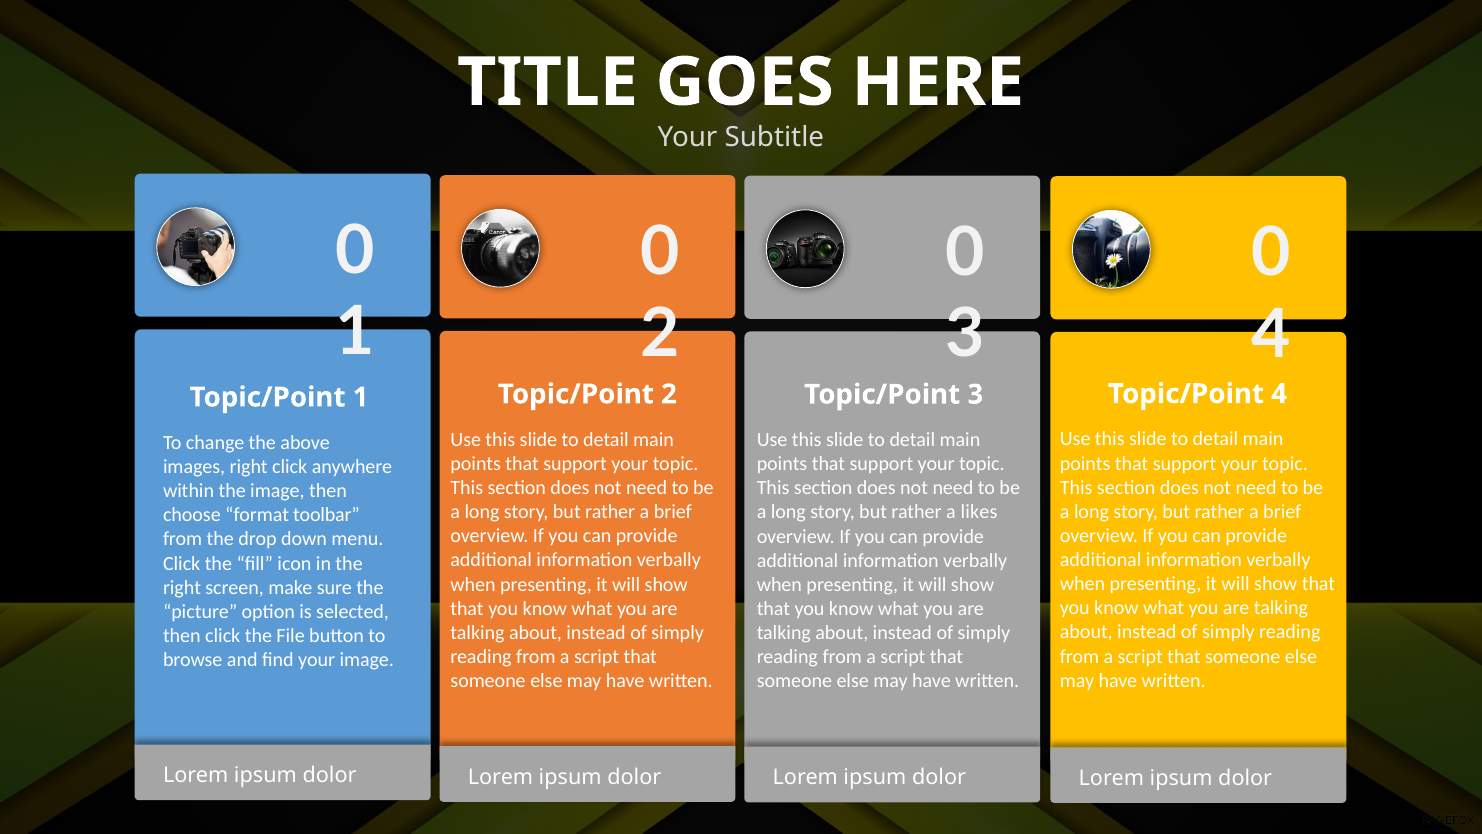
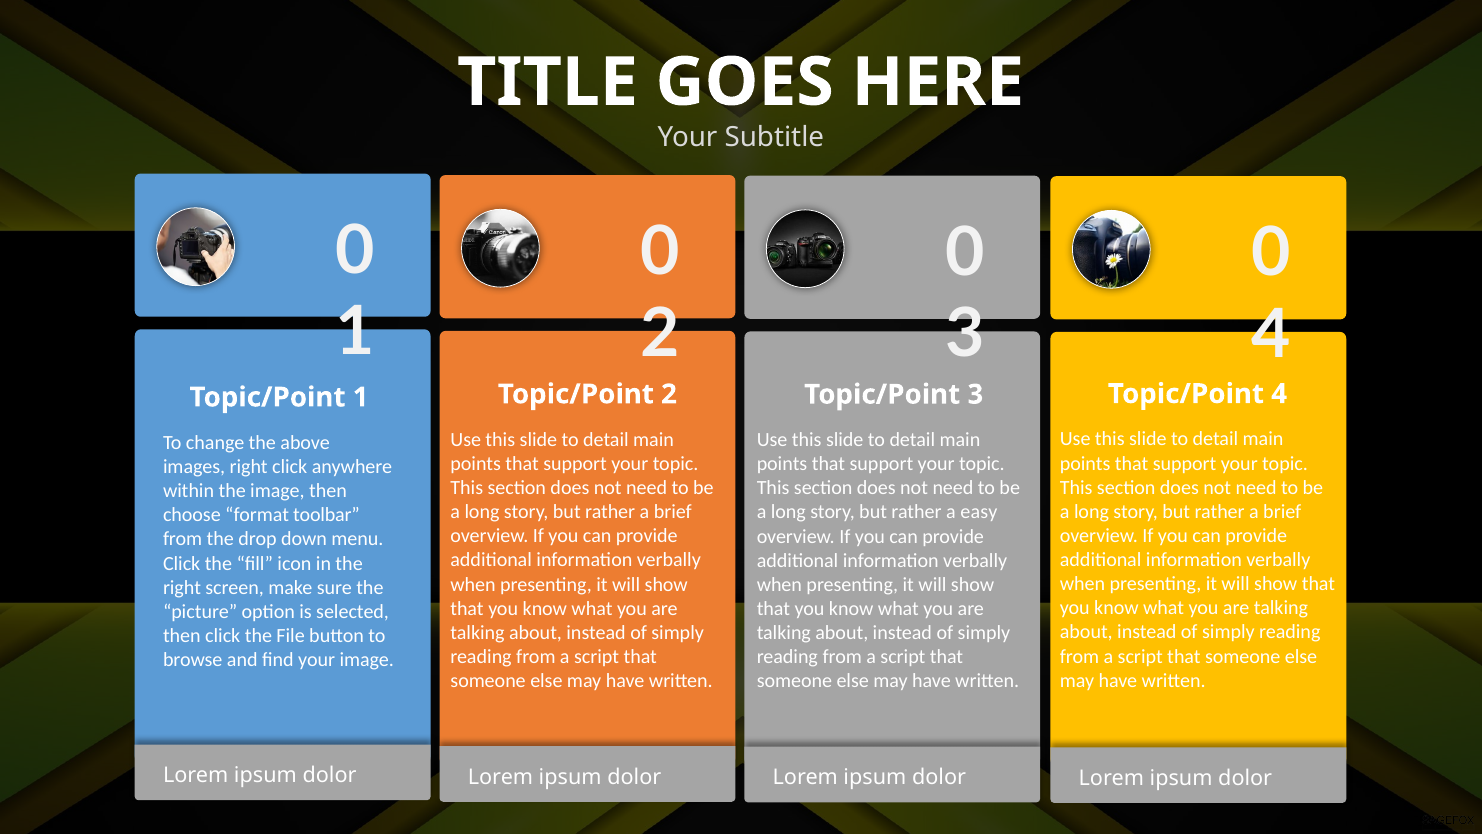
likes: likes -> easy (979, 512)
